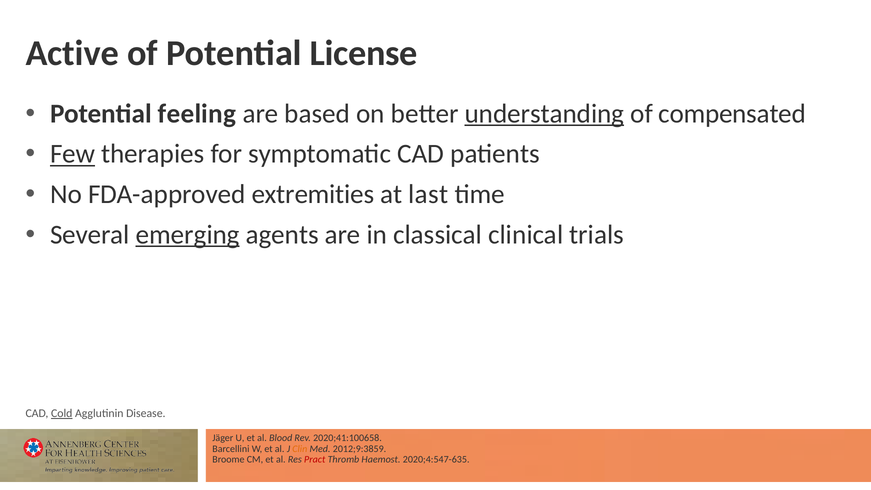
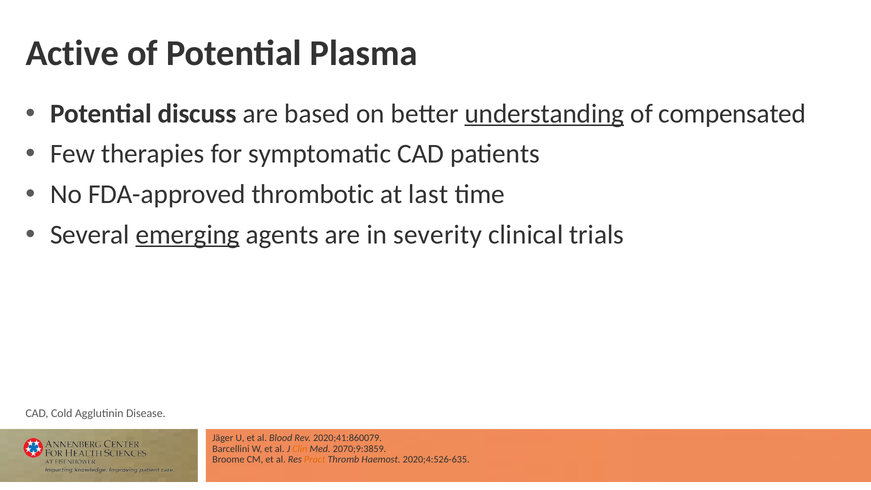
License: License -> Plasma (364, 53)
feeling: feeling -> discuss (197, 114)
Few underline: present -> none (73, 154)
extremities: extremities -> thrombotic (313, 194)
classical: classical -> severity (438, 235)
Cold underline: present -> none (62, 413)
2020;41:100658: 2020;41:100658 -> 2020;41:860079 (347, 438)
2012;9:3859: 2012;9:3859 -> 2070;9:3859 (360, 449)
Pract colour: red -> orange (315, 460)
2020;4:547-635: 2020;4:547-635 -> 2020;4:526-635 (436, 460)
